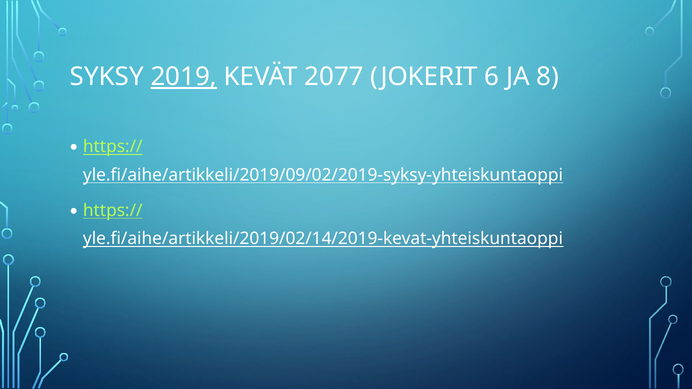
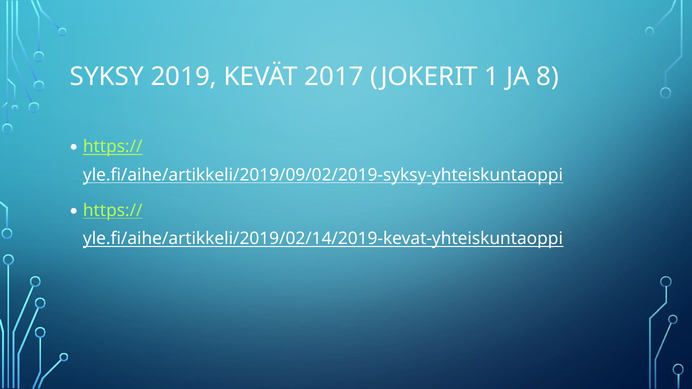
2019 underline: present -> none (184, 77)
2077: 2077 -> 2017 (334, 77)
6: 6 -> 1 (492, 77)
